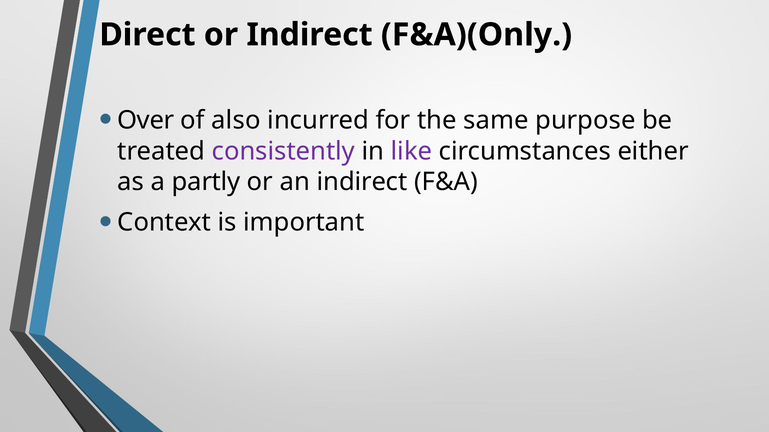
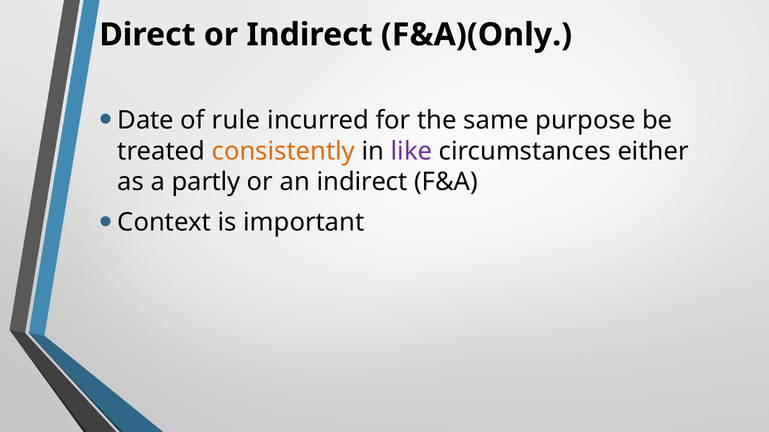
Over: Over -> Date (146, 121)
also: also -> rule (236, 121)
consistently colour: purple -> orange (283, 151)
